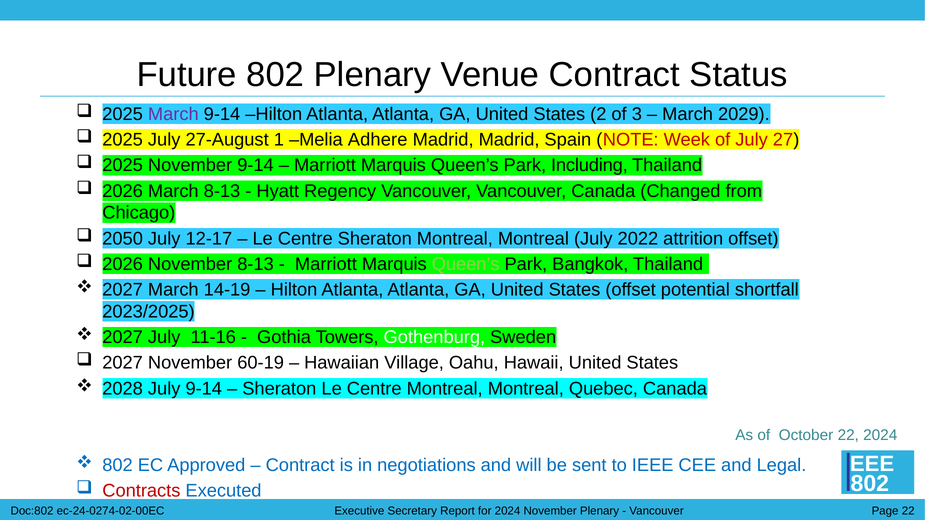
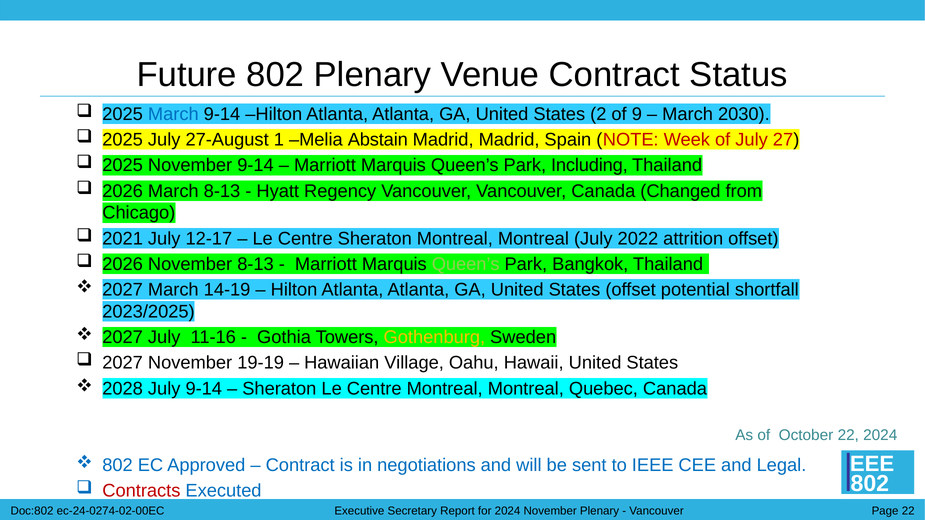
March colour: purple -> blue (173, 114)
3: 3 -> 9 (637, 114)
2029: 2029 -> 2030 (744, 114)
Adhere: Adhere -> Abstain (378, 140)
2050: 2050 -> 2021 (123, 239)
Gothenburg colour: white -> yellow (434, 338)
60-19: 60-19 -> 19-19 (261, 363)
